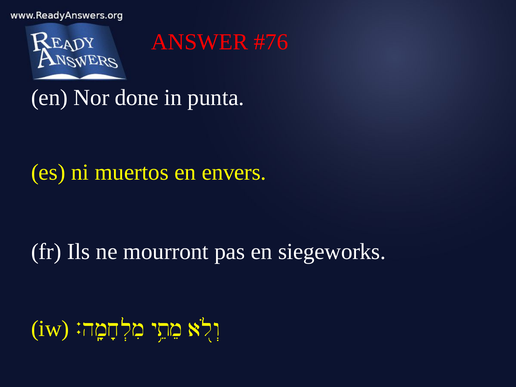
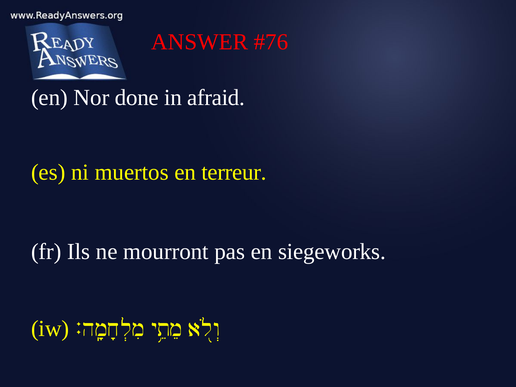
punta: punta -> afraid (216, 97)
envers: envers -> terreur (234, 172)
